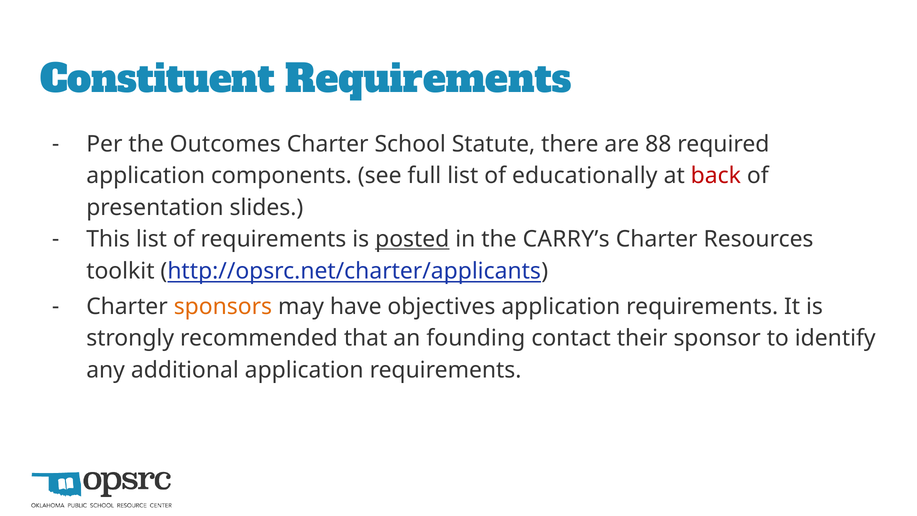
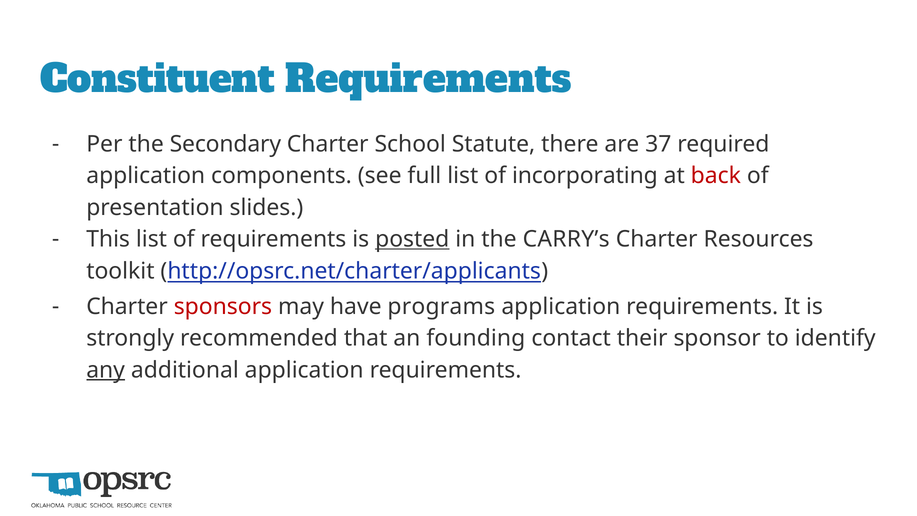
Outcomes: Outcomes -> Secondary (225, 144)
88: 88 -> 37 (658, 144)
educationally: educationally -> incorporating (585, 176)
sponsors colour: orange -> red (223, 307)
objectives: objectives -> programs (441, 307)
any underline: none -> present (106, 370)
